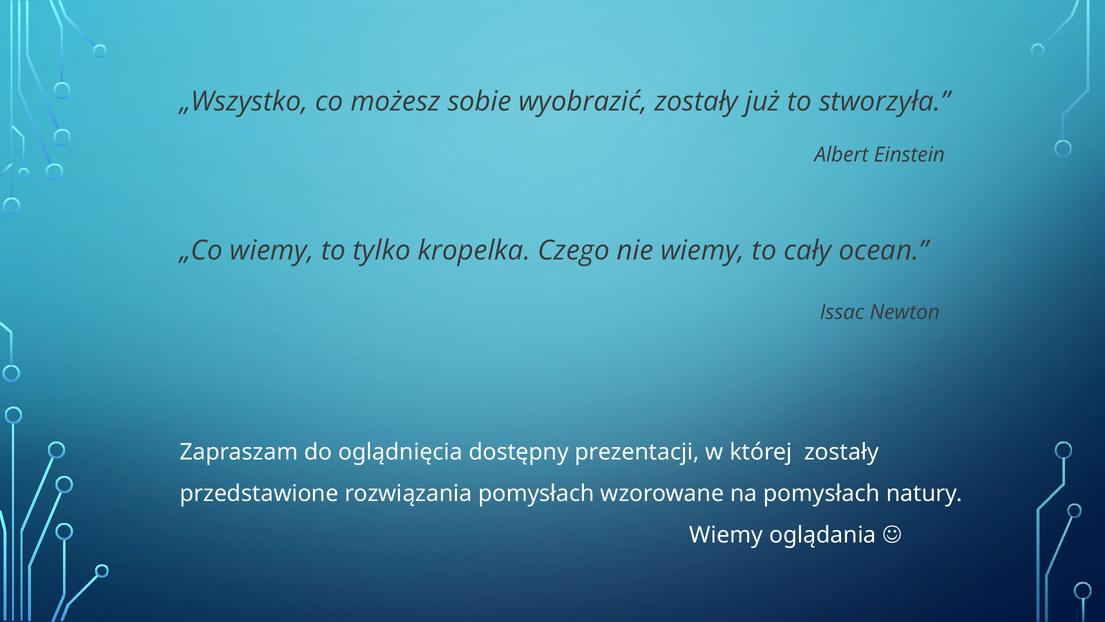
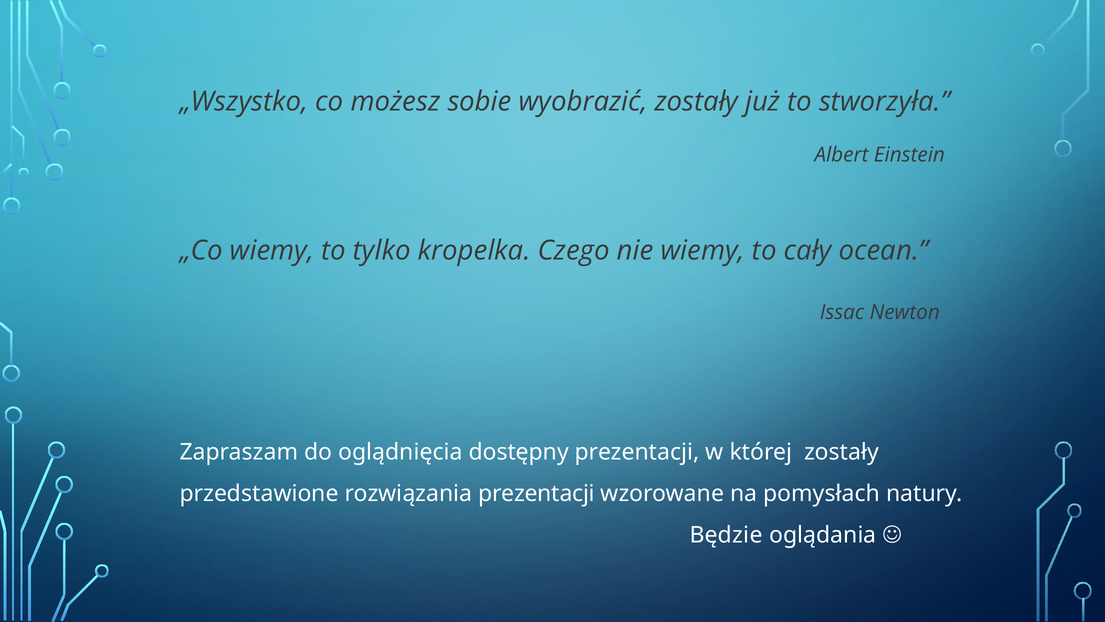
rozwiązania pomysłach: pomysłach -> prezentacji (536, 493)
Wiemy: Wiemy -> Będzie (726, 535)
